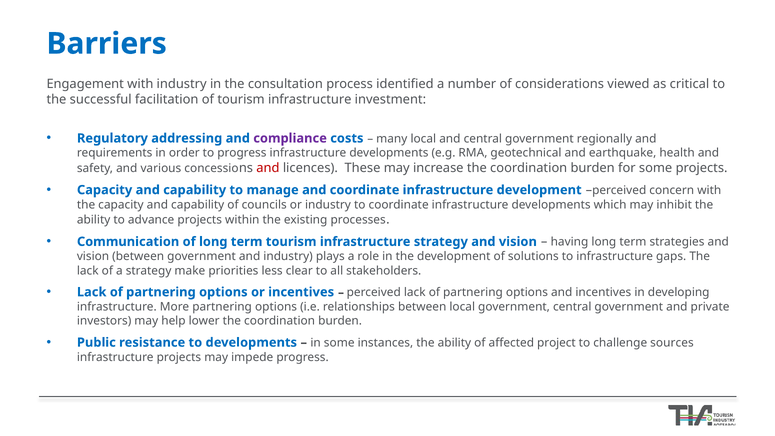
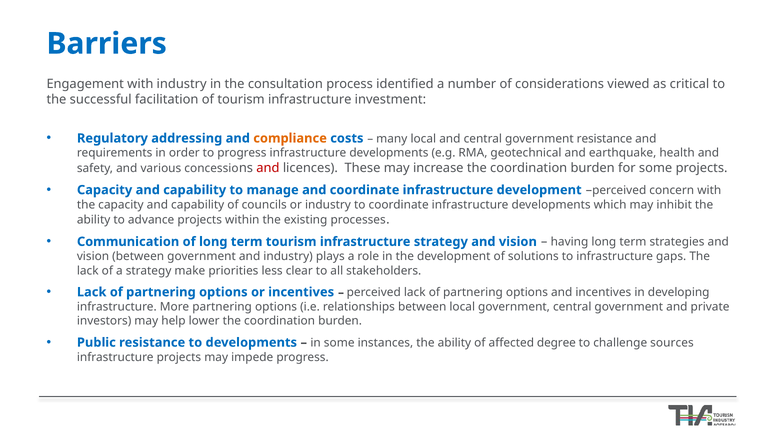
compliance colour: purple -> orange (290, 138)
government regionally: regionally -> resistance (604, 139)
project: project -> degree (556, 343)
